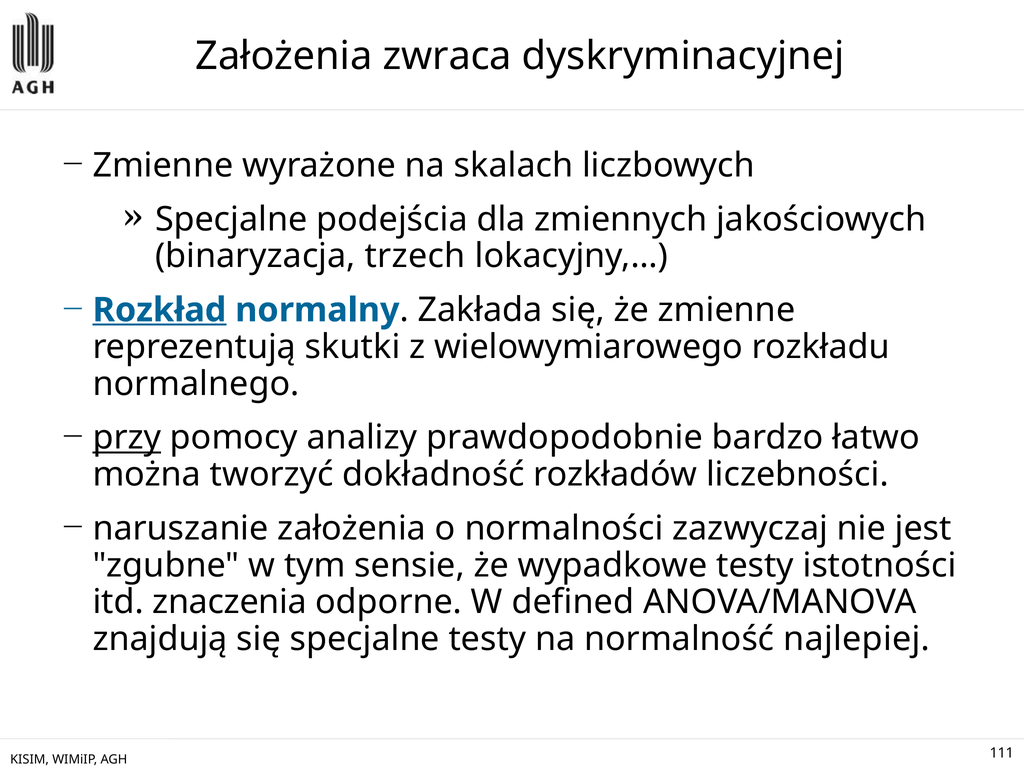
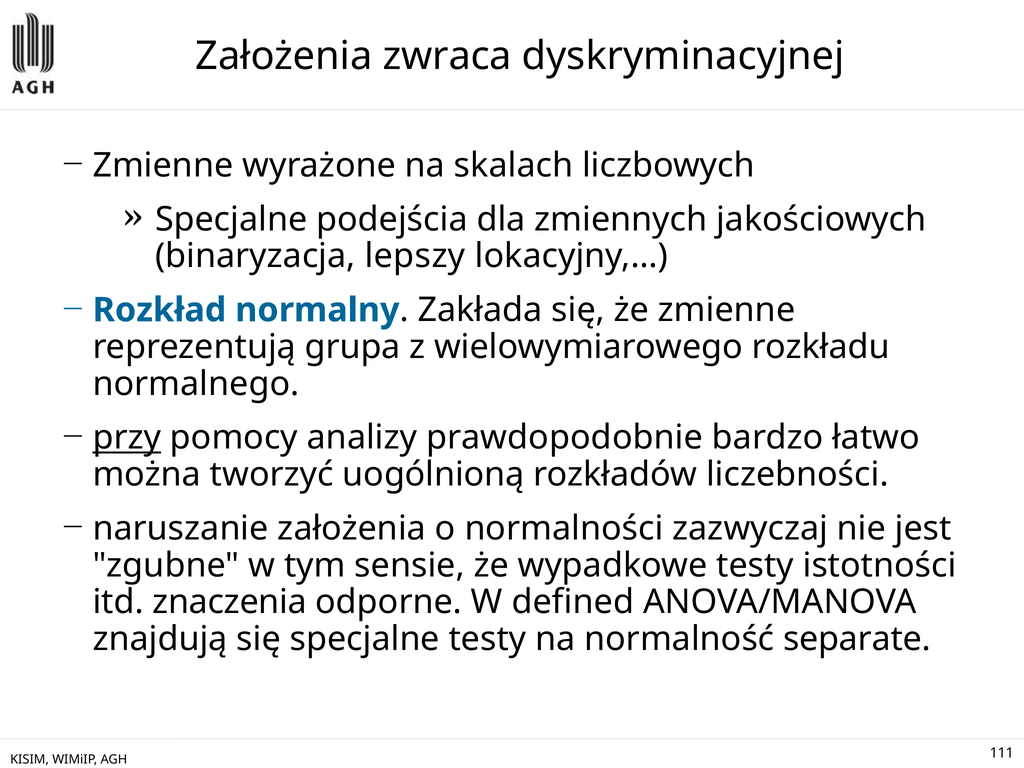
trzech: trzech -> lepszy (415, 256)
Rozkład underline: present -> none (159, 310)
skutki: skutki -> grupa (353, 347)
dokładność: dokładność -> uogólnioną (434, 474)
najlepiej: najlepiej -> separate (857, 639)
